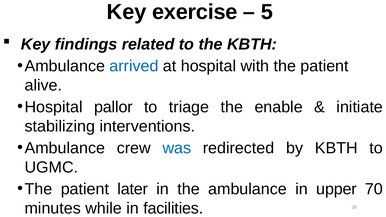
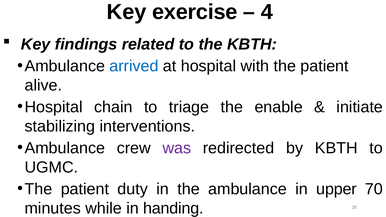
5: 5 -> 4 (267, 12)
pallor: pallor -> chain (113, 107)
was colour: blue -> purple (177, 148)
later: later -> duty (133, 189)
facilities: facilities -> handing (173, 208)
